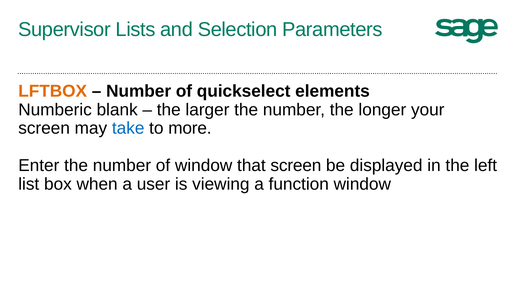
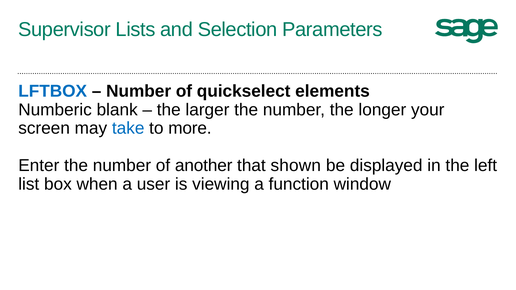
LFTBOX colour: orange -> blue (53, 91)
of window: window -> another (204, 166)
that screen: screen -> shown (296, 166)
